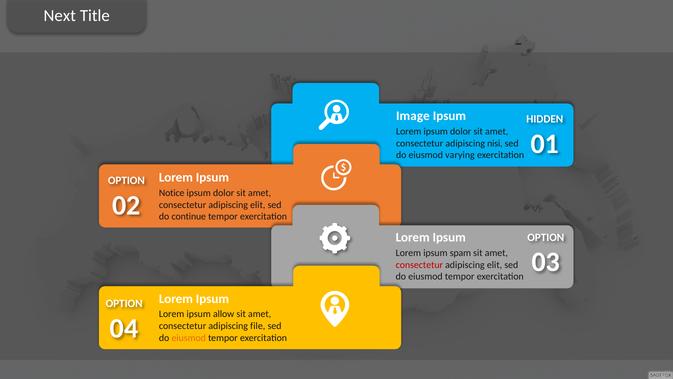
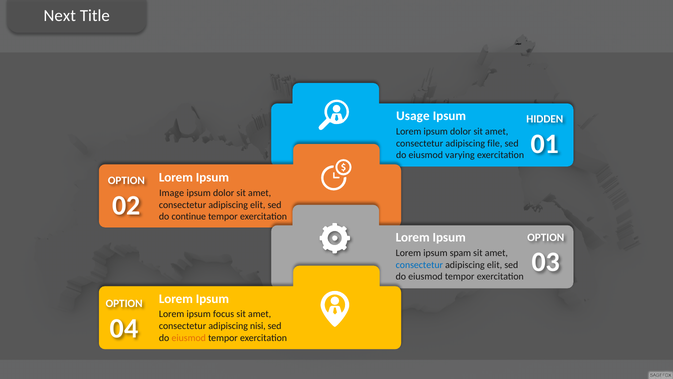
Image: Image -> Usage (413, 116)
nisi: nisi -> file (495, 143)
Notice: Notice -> Image (172, 193)
consectetur colour: red -> blue (419, 265)
allow: allow -> focus (224, 314)
file: file -> nisi (258, 326)
